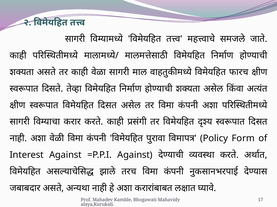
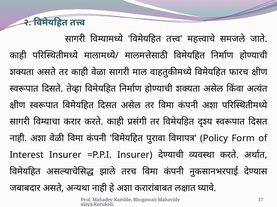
Interest Against: Against -> Insurer (65, 155)
=P.P.I Against: Against -> Insurer (135, 155)
